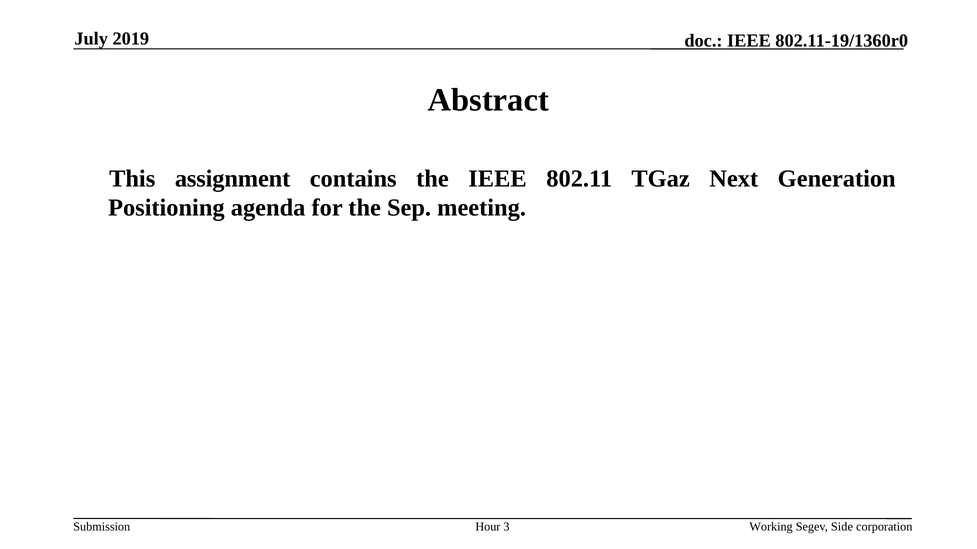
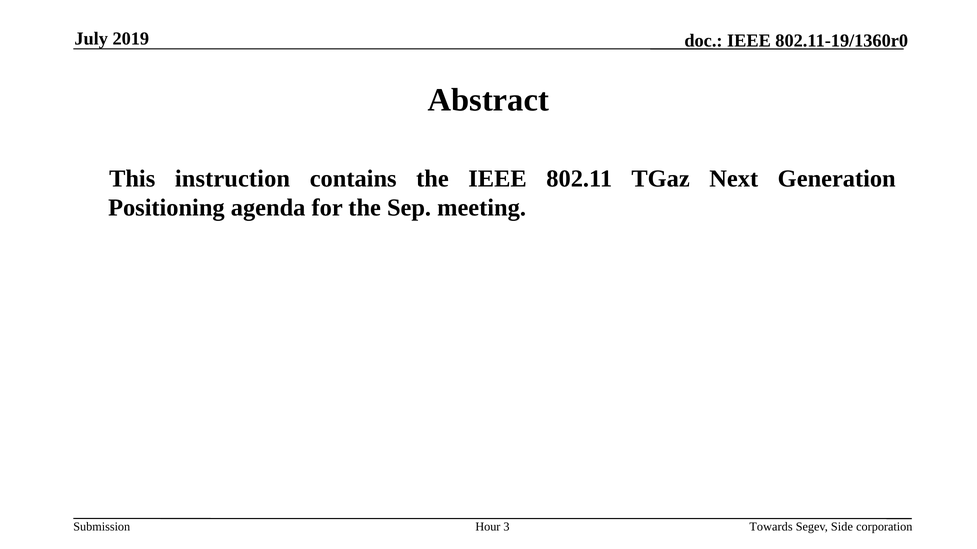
assignment: assignment -> instruction (232, 179)
Working: Working -> Towards (771, 527)
